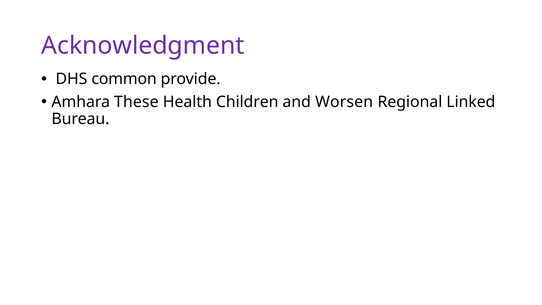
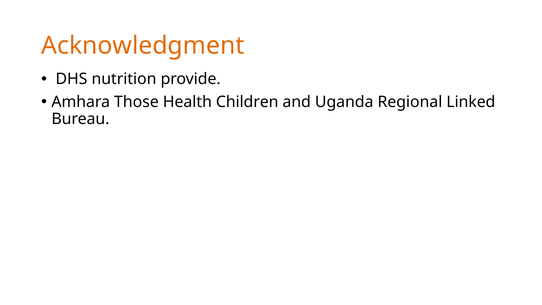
Acknowledgment colour: purple -> orange (143, 46)
common: common -> nutrition (124, 79)
These: These -> Those (136, 102)
Worsen: Worsen -> Uganda (344, 102)
